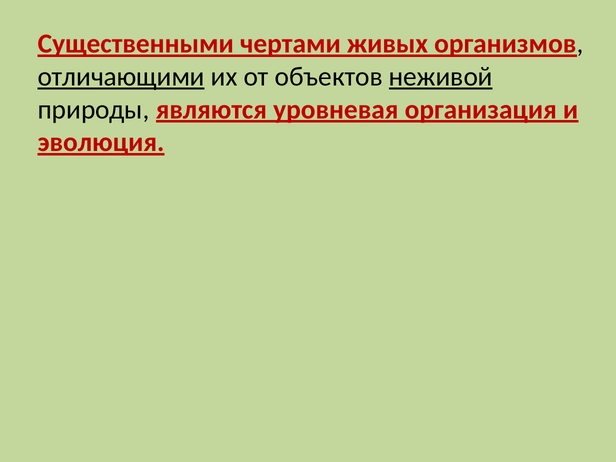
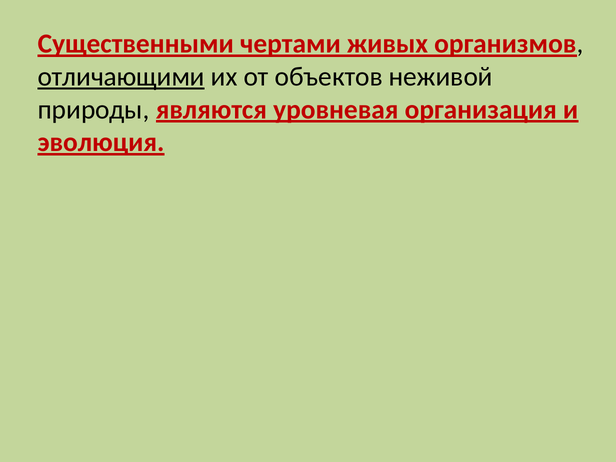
неживой underline: present -> none (441, 77)
